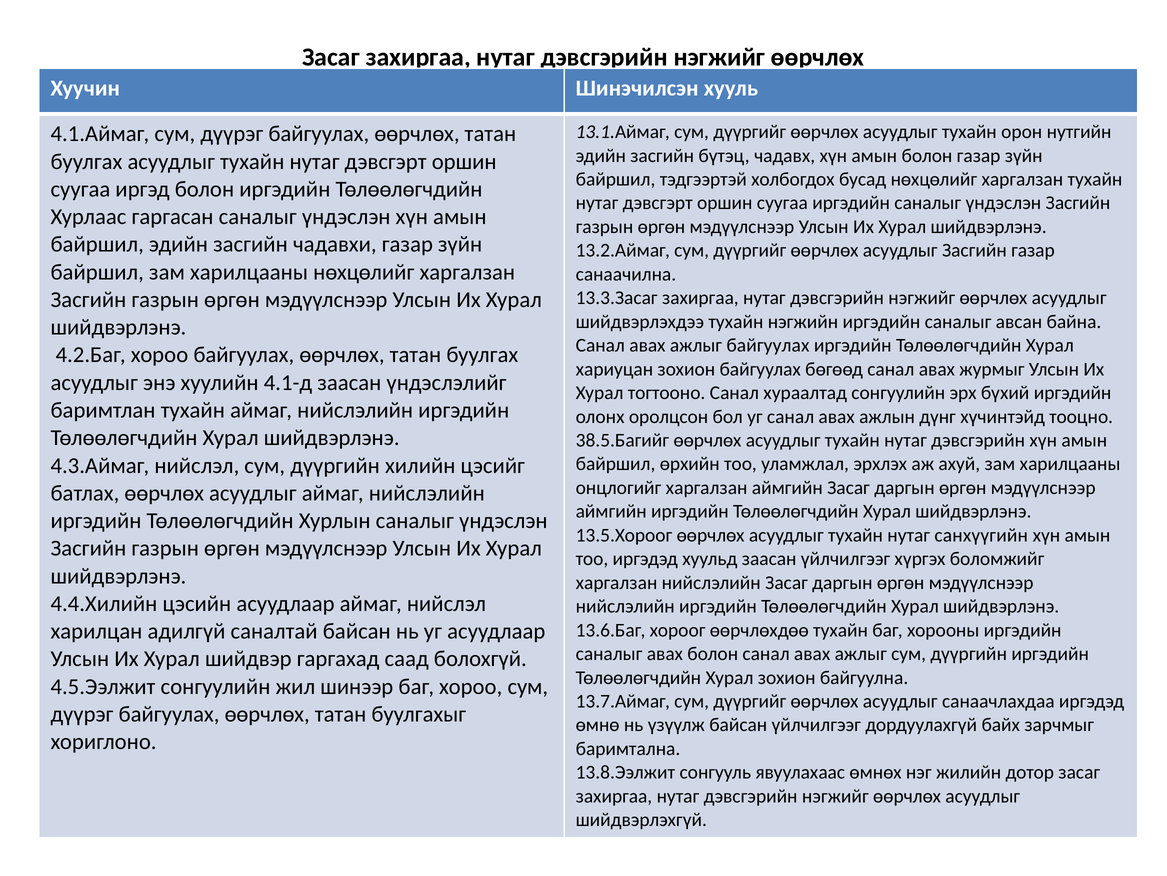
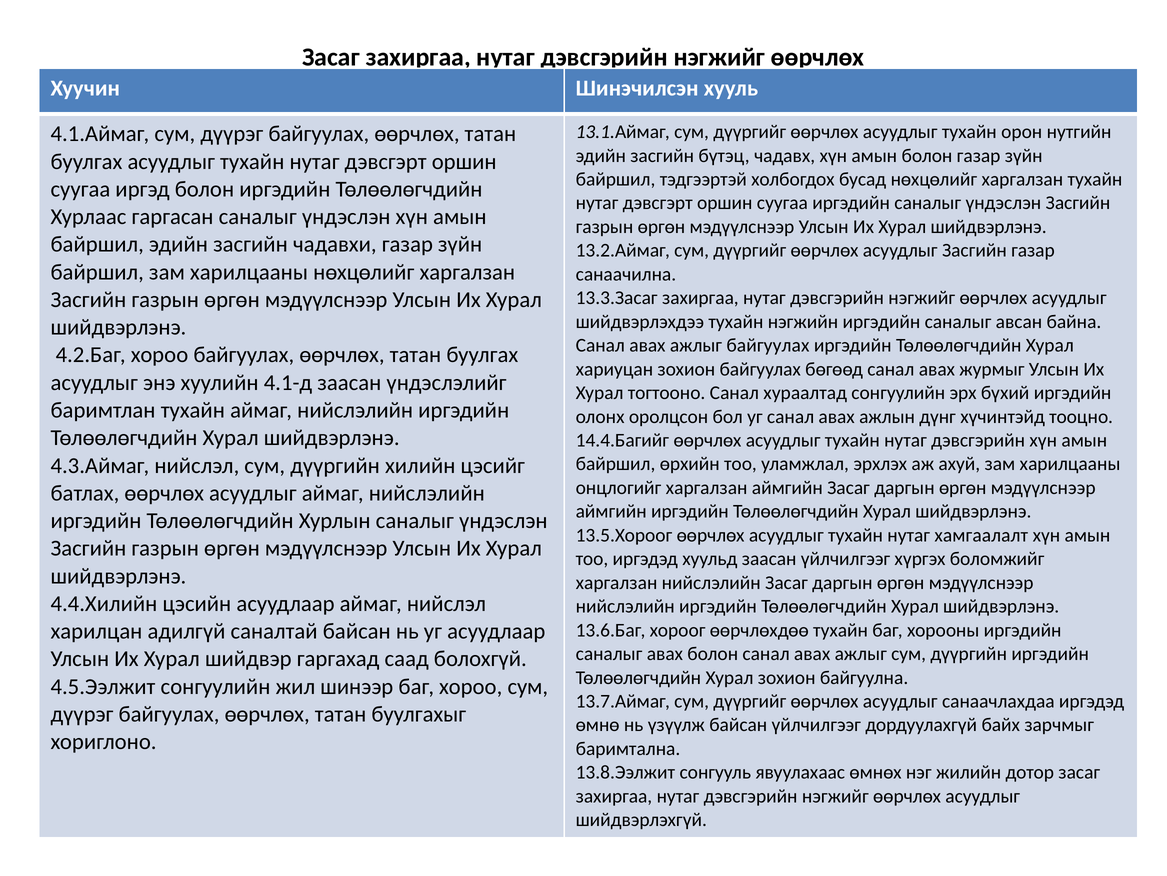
38.5.Багийг: 38.5.Багийг -> 14.4.Багийг (622, 440)
санхүүгийн: санхүүгийн -> хамгаалалт (981, 535)
